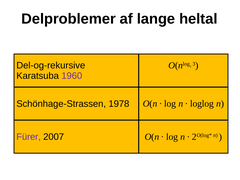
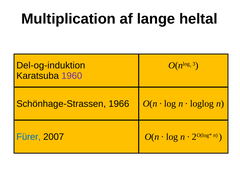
Delproblemer: Delproblemer -> Multiplication (69, 19)
Del-og-rekursive: Del-og-rekursive -> Del-og-induktion (51, 65)
1978: 1978 -> 1966 (119, 104)
Fürer colour: purple -> blue (29, 137)
